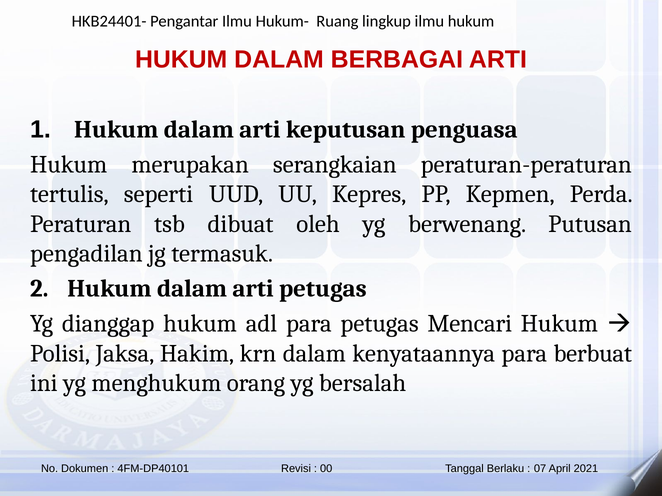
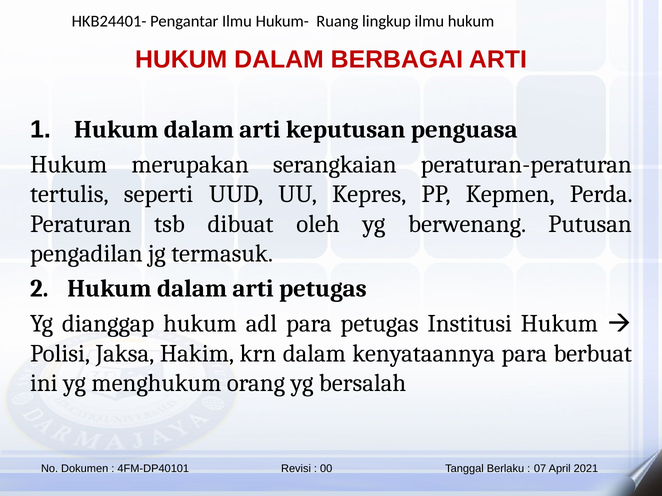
Mencari: Mencari -> Institusi (470, 324)
